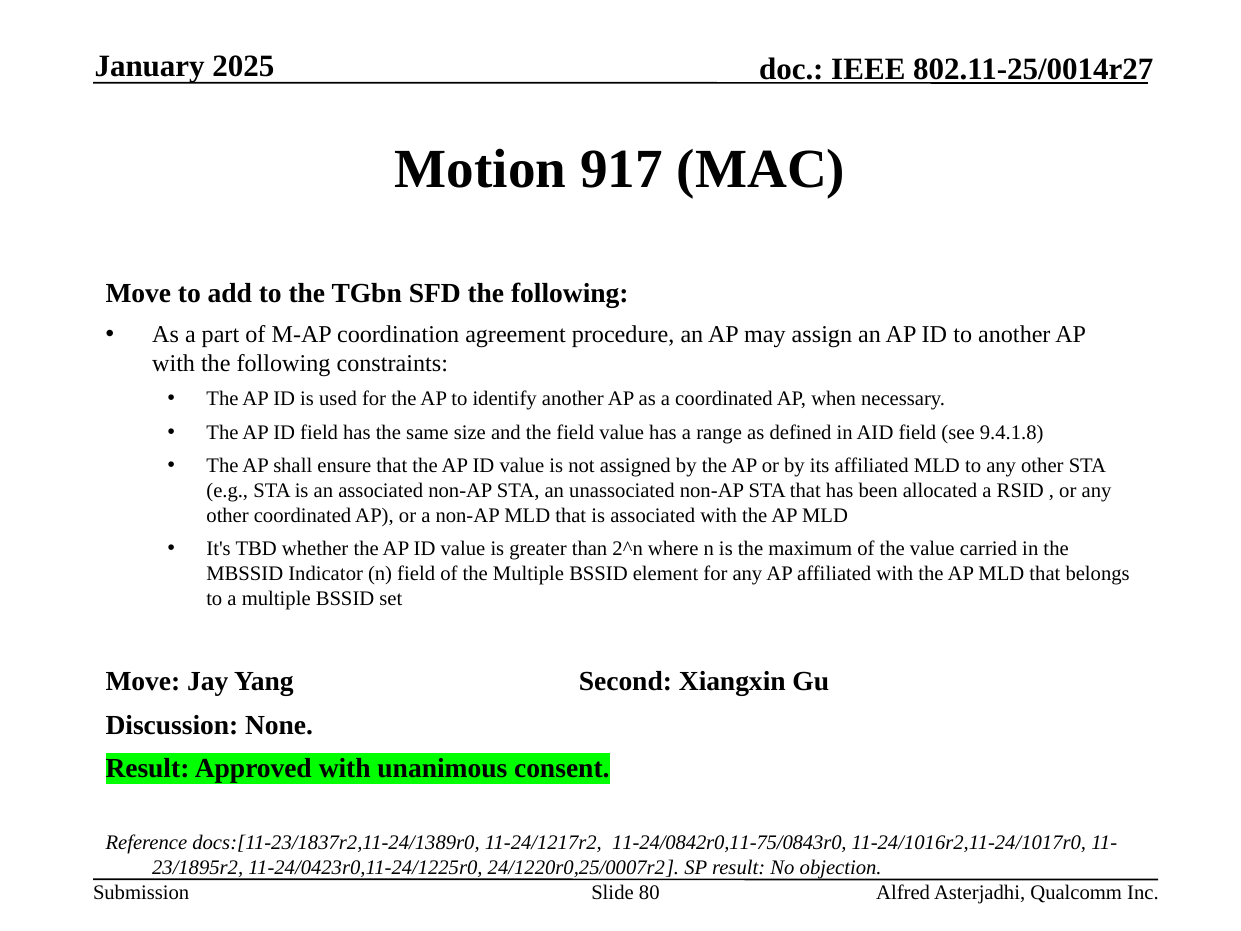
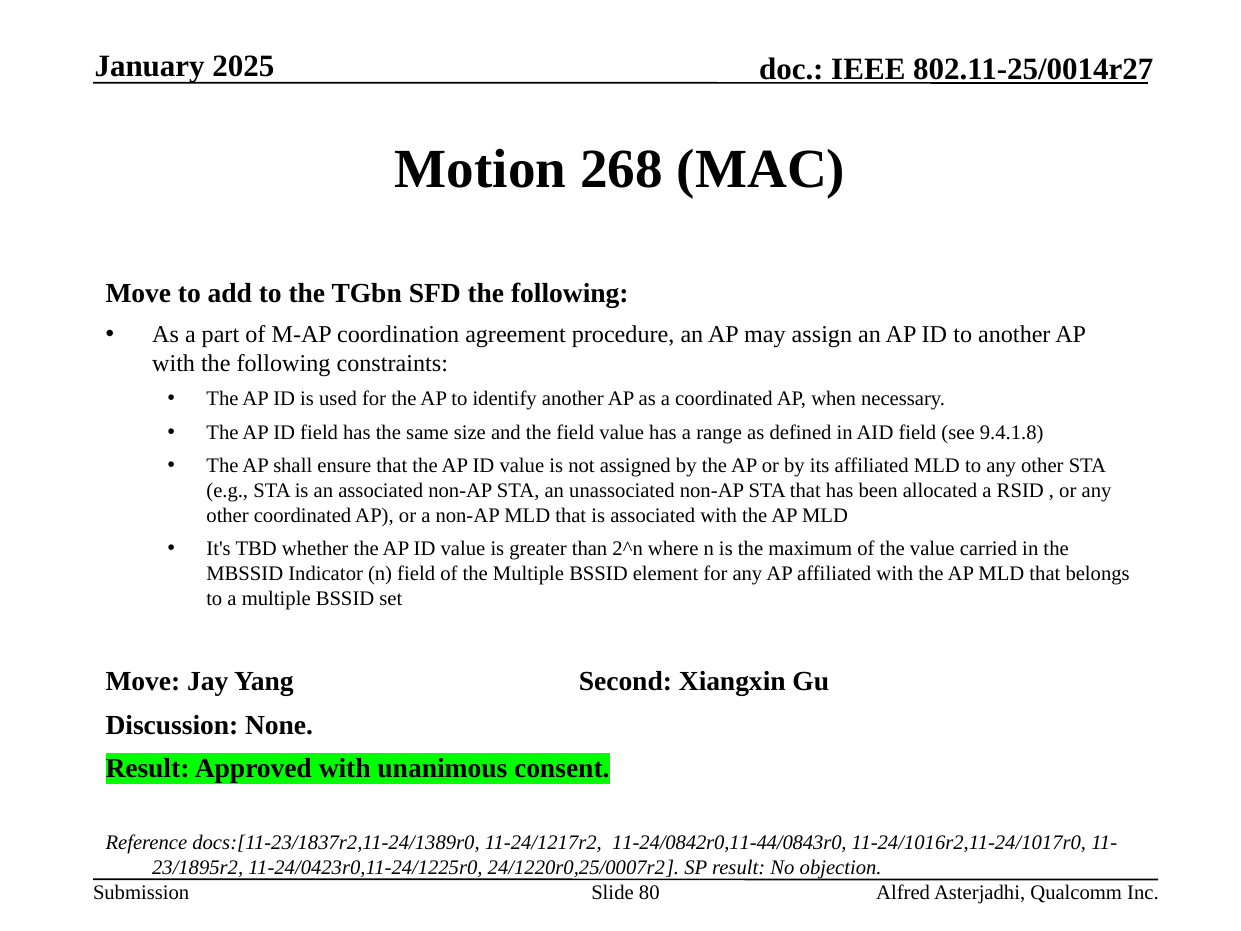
917: 917 -> 268 (622, 169)
11-24/0842r0,11-75/0843r0: 11-24/0842r0,11-75/0843r0 -> 11-24/0842r0,11-44/0843r0 (729, 843)
